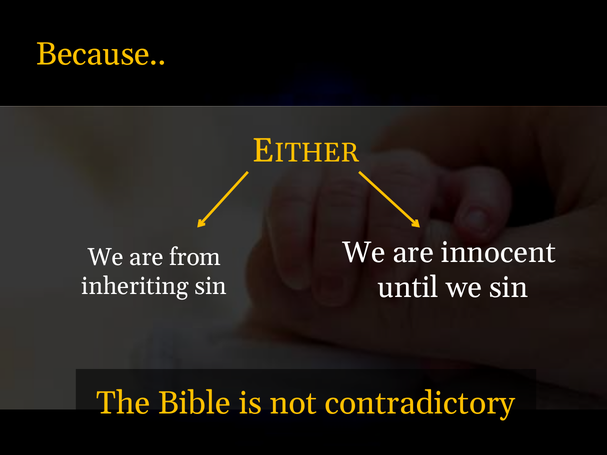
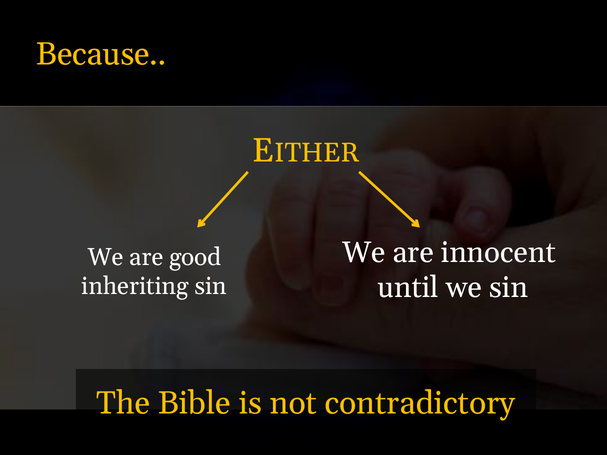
from: from -> good (195, 257)
